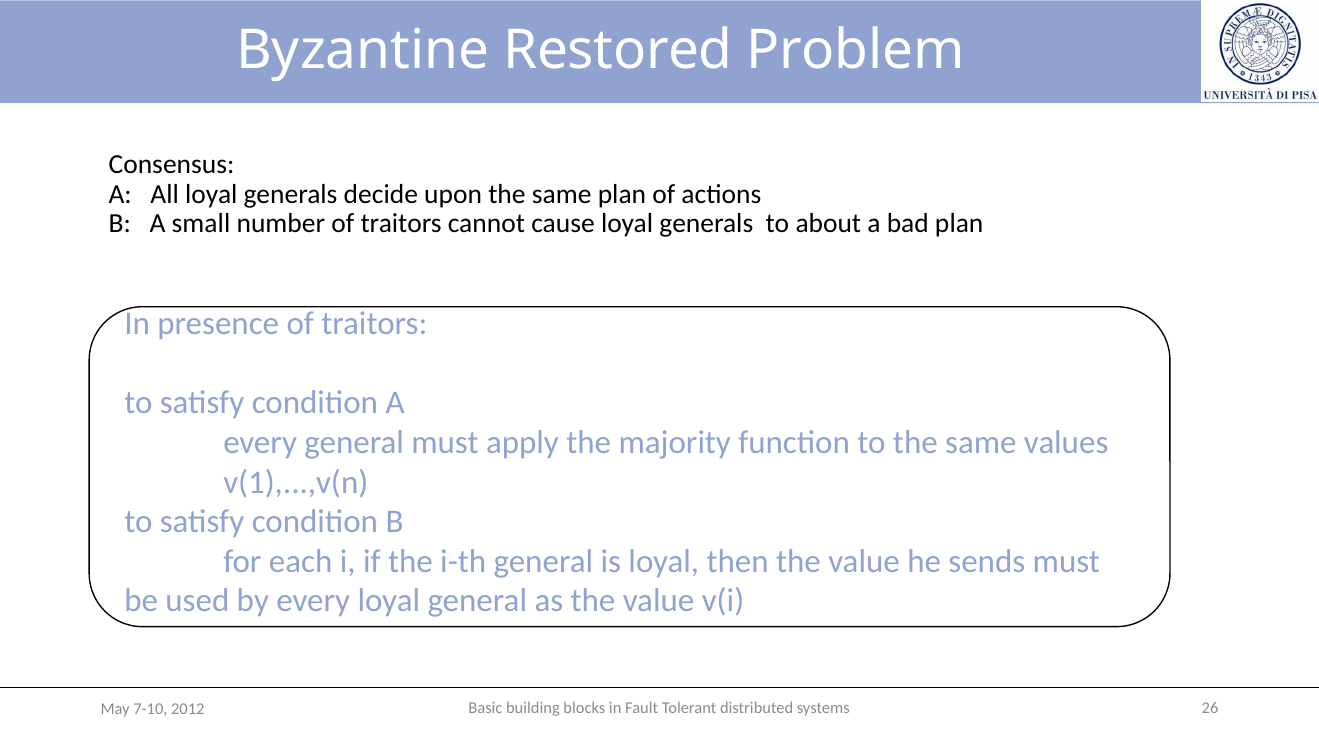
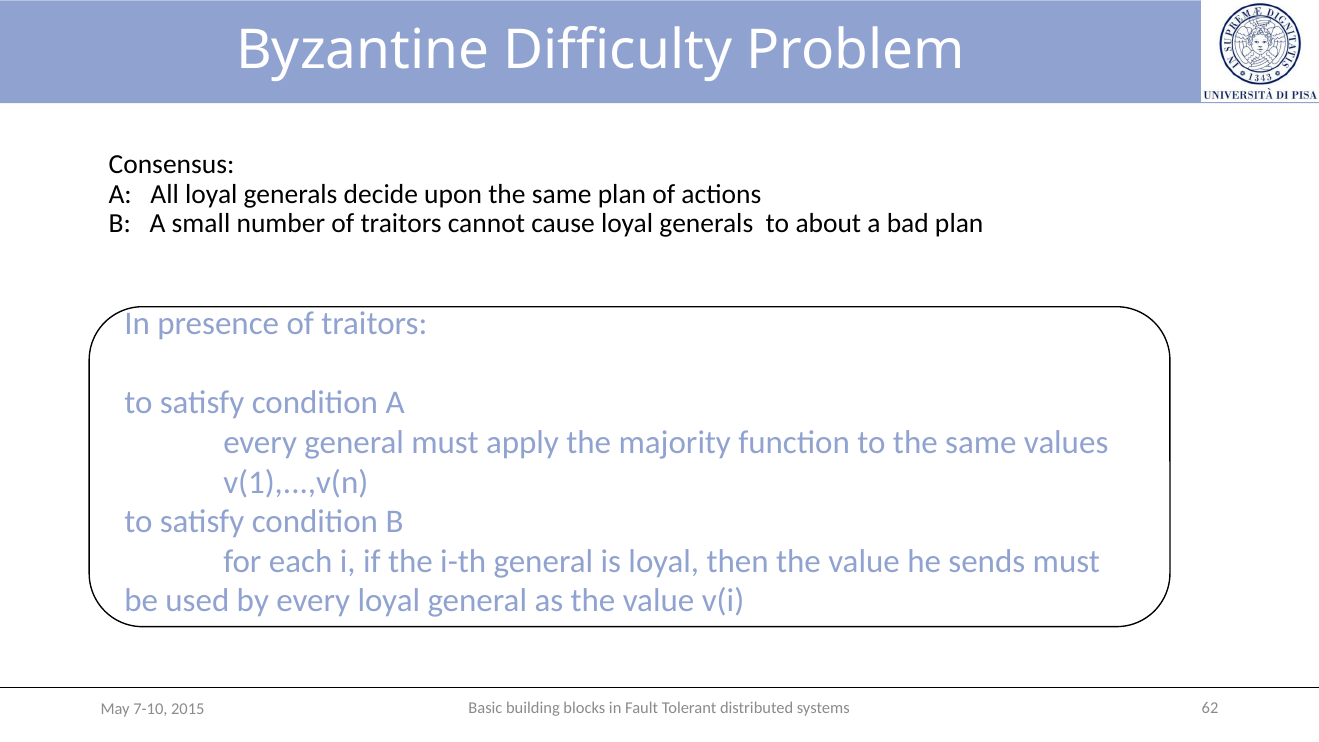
Restored: Restored -> Difficulty (618, 50)
26: 26 -> 62 (1210, 708)
2012: 2012 -> 2015 (188, 709)
